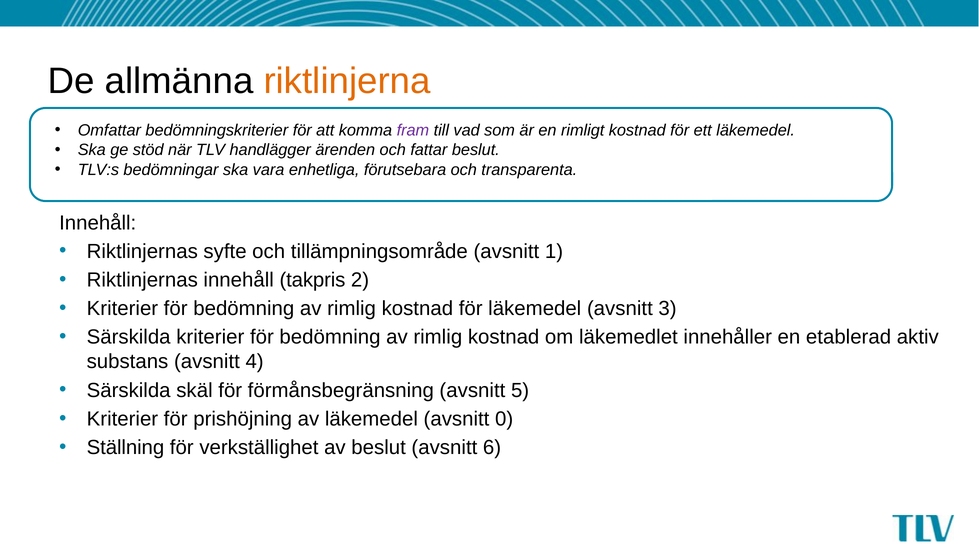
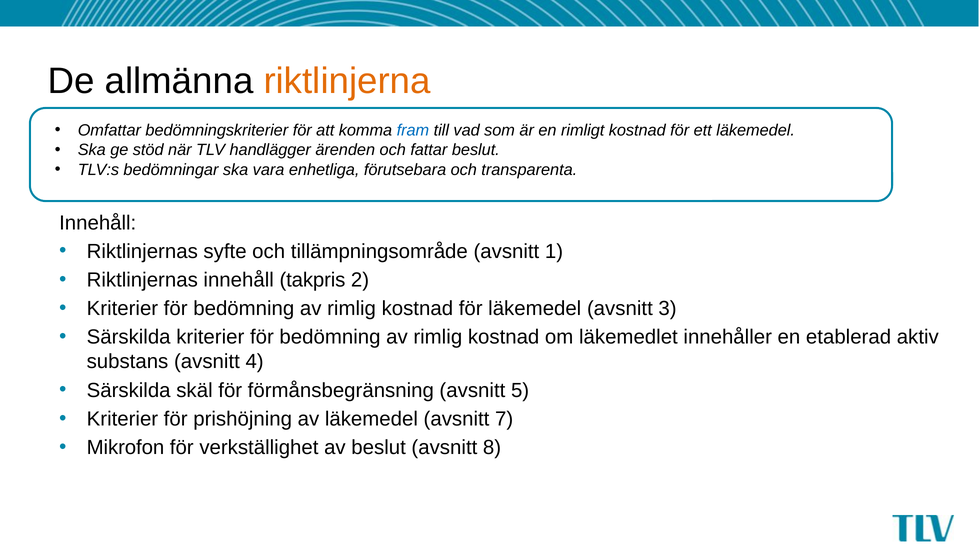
fram colour: purple -> blue (413, 130)
0: 0 -> 7 (504, 419)
Ställning: Ställning -> Mikrofon (125, 447)
6: 6 -> 8 (492, 447)
